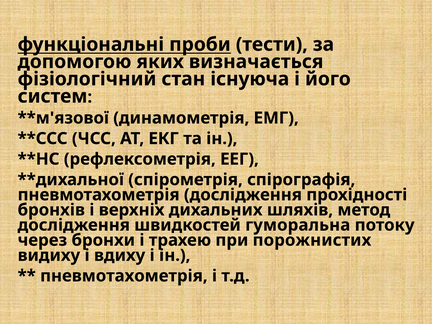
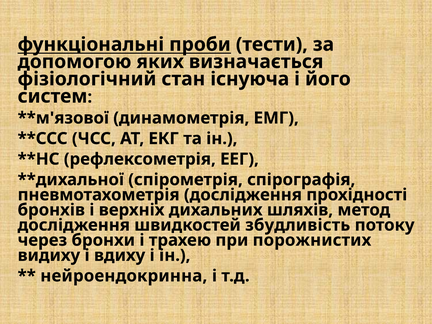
гуморальна: гуморальна -> збудливість (298, 225)
пневмотахометрія: пневмотахометрія -> нейроендокринна (124, 276)
